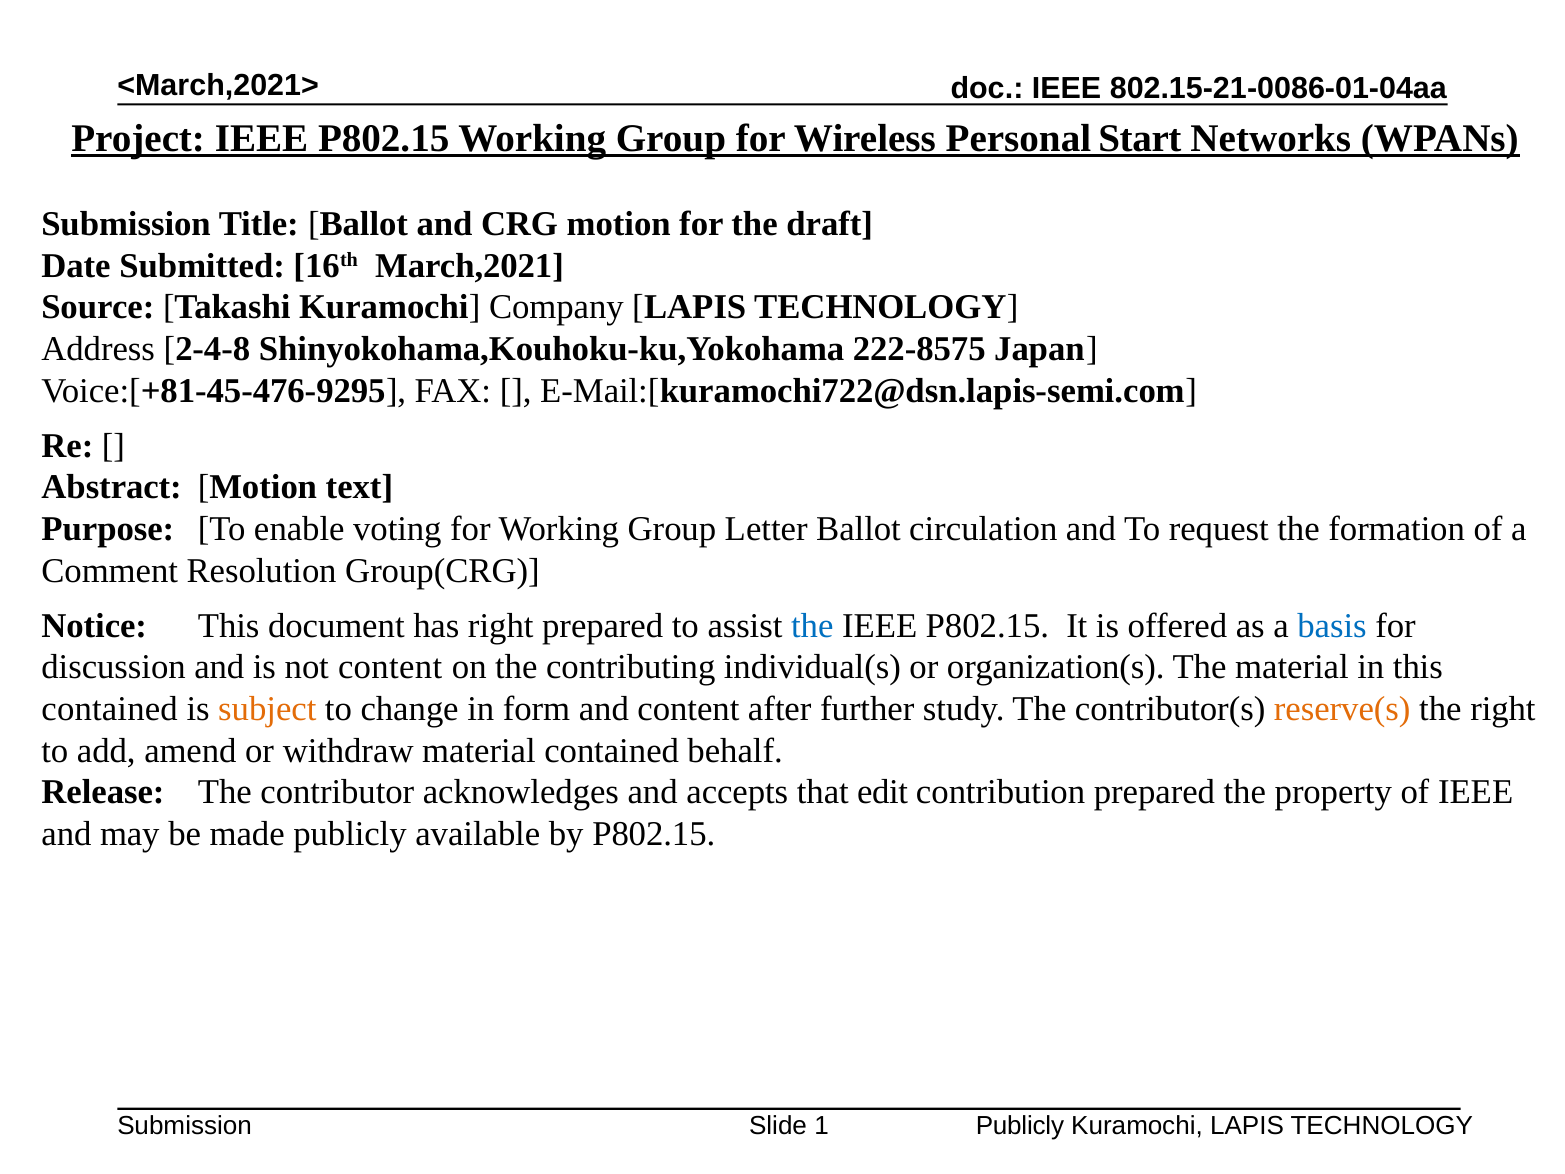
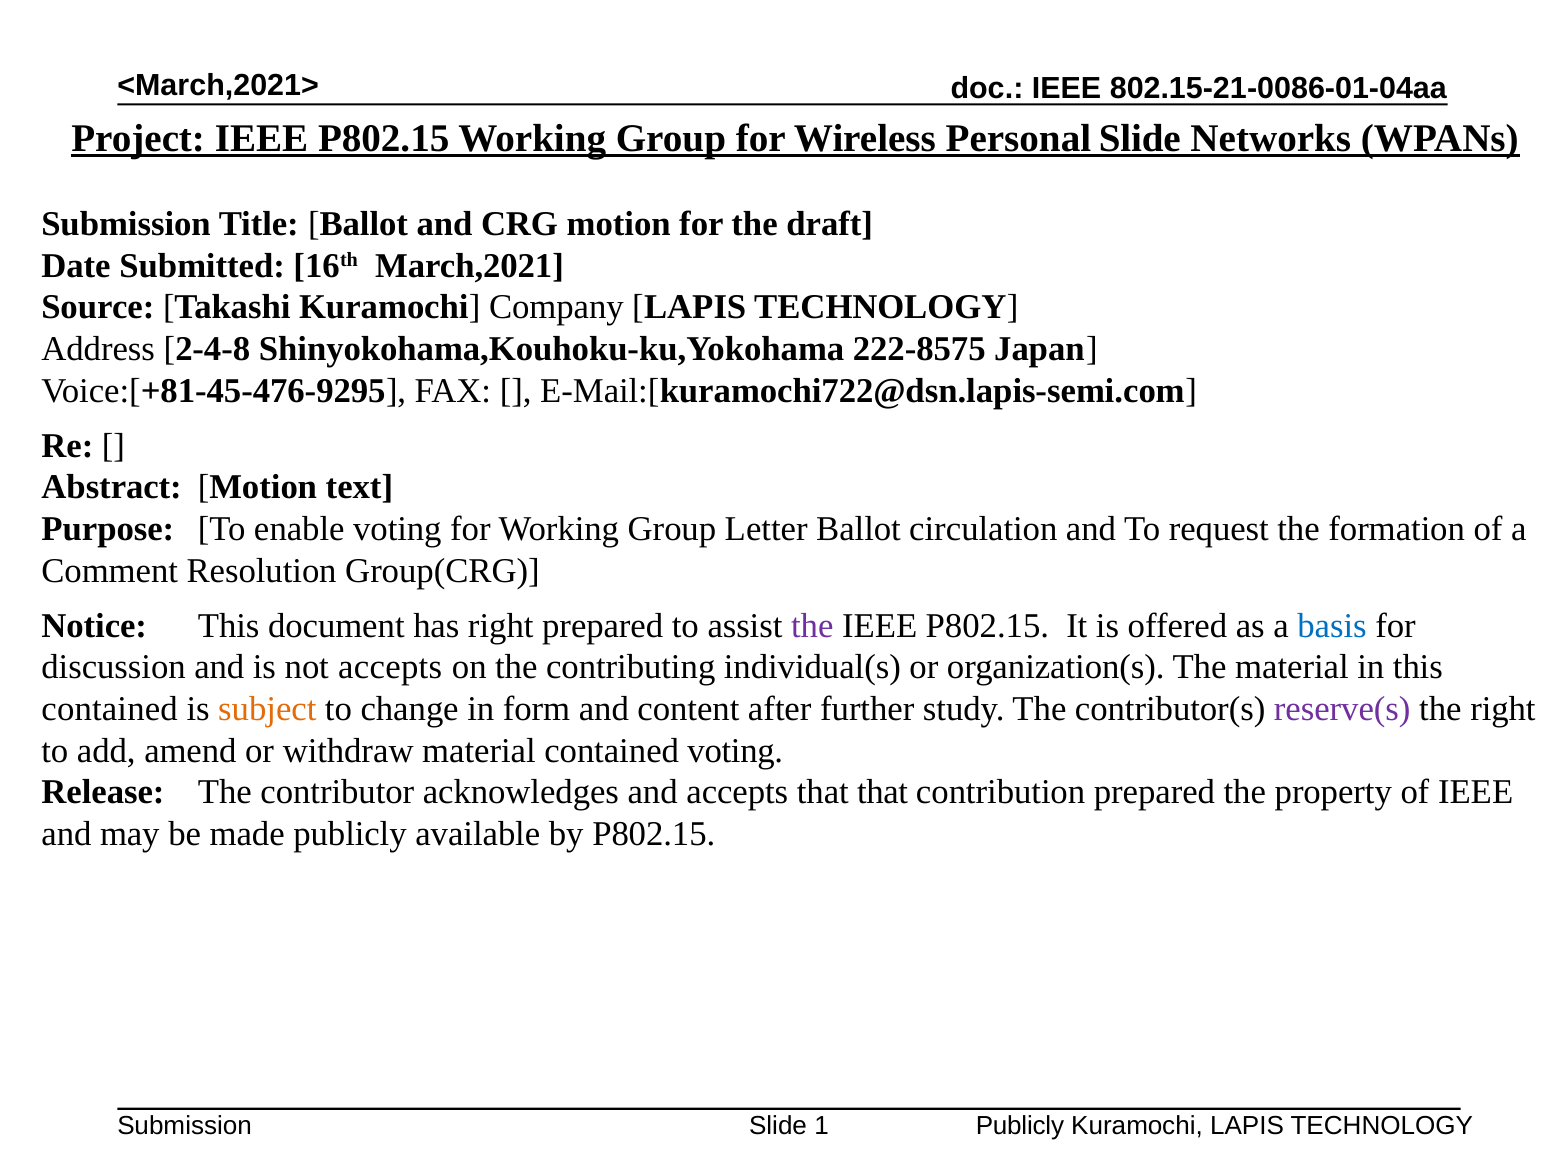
Personal Start: Start -> Slide (1140, 138)
the colour: blue -> purple (812, 625)
not content: content -> accepts (390, 667)
reserve(s colour: orange -> purple (1342, 709)
contained behalf: behalf -> voting (735, 751)
that edit: edit -> that (883, 792)
